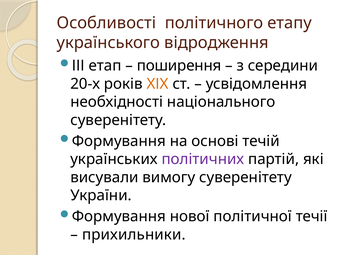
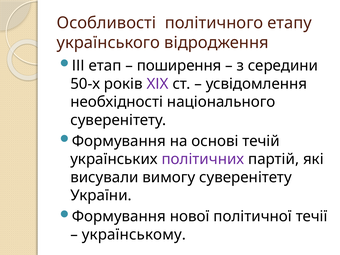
20-х: 20-х -> 50-х (85, 84)
ХІХ colour: orange -> purple (158, 84)
прихильники: прихильники -> українському (134, 235)
